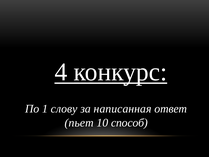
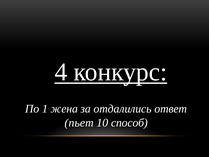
слову: слову -> жена (64, 109)
написанная: написанная -> отдалились (123, 109)
